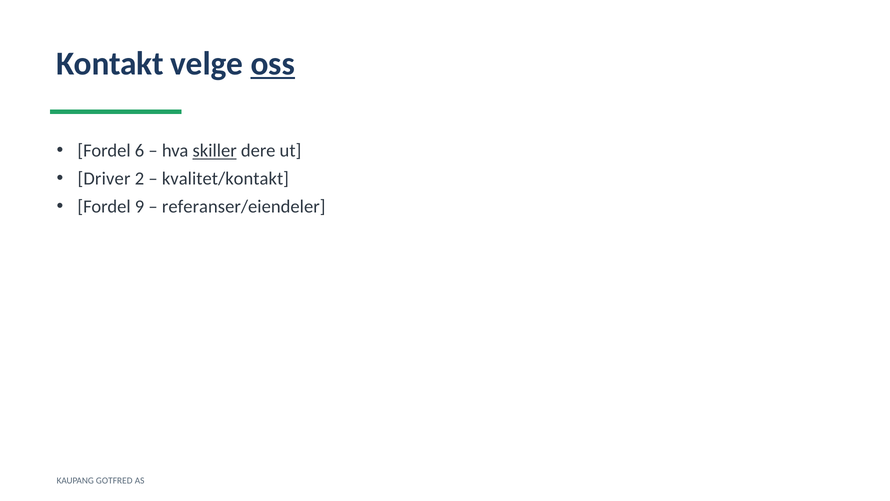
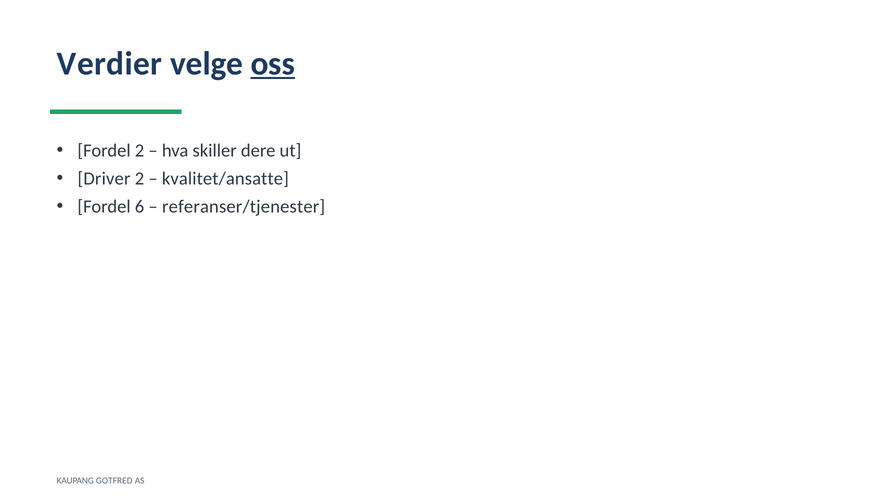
Kontakt: Kontakt -> Verdier (109, 64)
Fordel 6: 6 -> 2 (140, 151)
skiller underline: present -> none (215, 151)
kvalitet/kontakt: kvalitet/kontakt -> kvalitet/ansatte (225, 179)
9: 9 -> 6 (140, 206)
referanser/eiendeler: referanser/eiendeler -> referanser/tjenester (244, 206)
